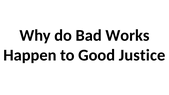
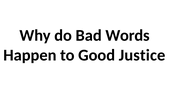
Works: Works -> Words (128, 35)
